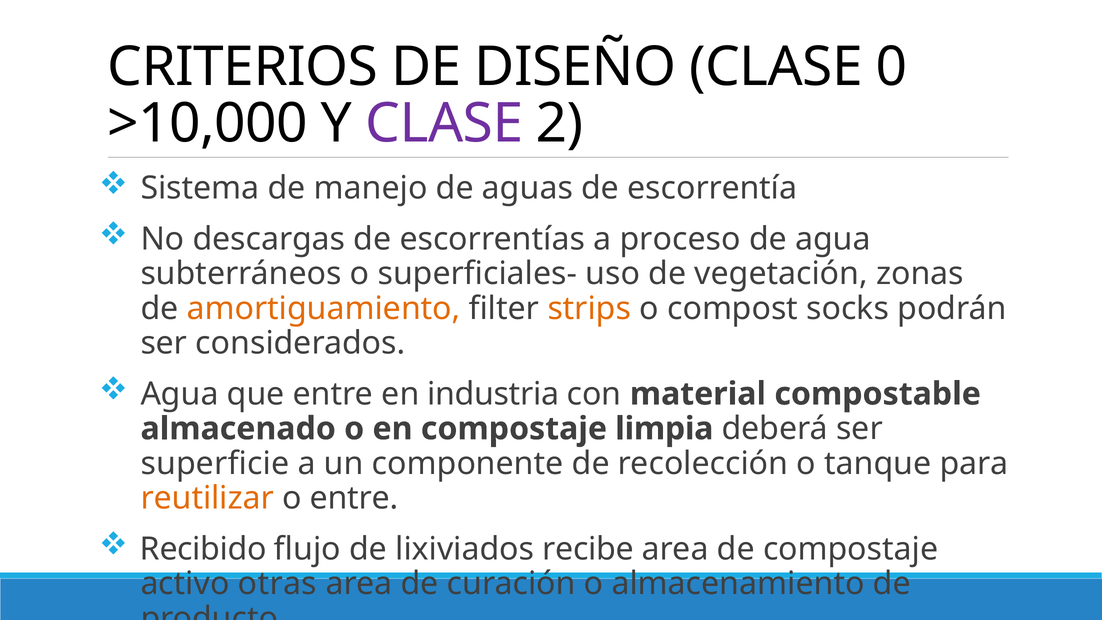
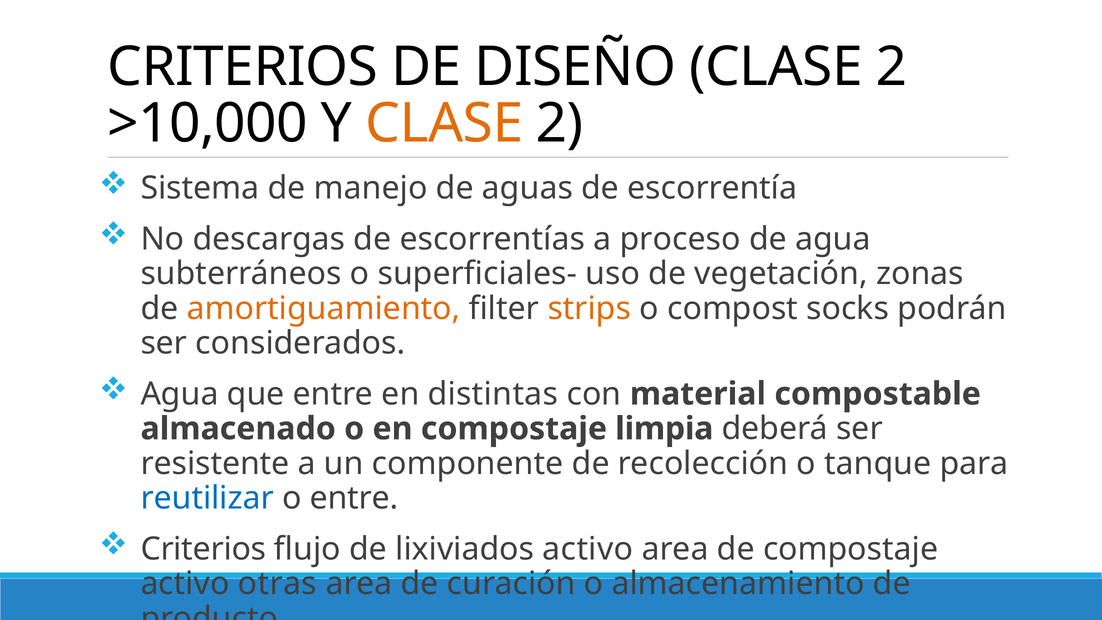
DISEÑO CLASE 0: 0 -> 2 (892, 67)
CLASE colour: purple -> orange (444, 123)
industria: industria -> distintas (493, 394)
superficie: superficie -> resistente (215, 463)
reutilizar colour: orange -> blue (207, 498)
Recibido: Recibido -> Criterios (203, 549)
lixiviados recibe: recibe -> activo (588, 549)
